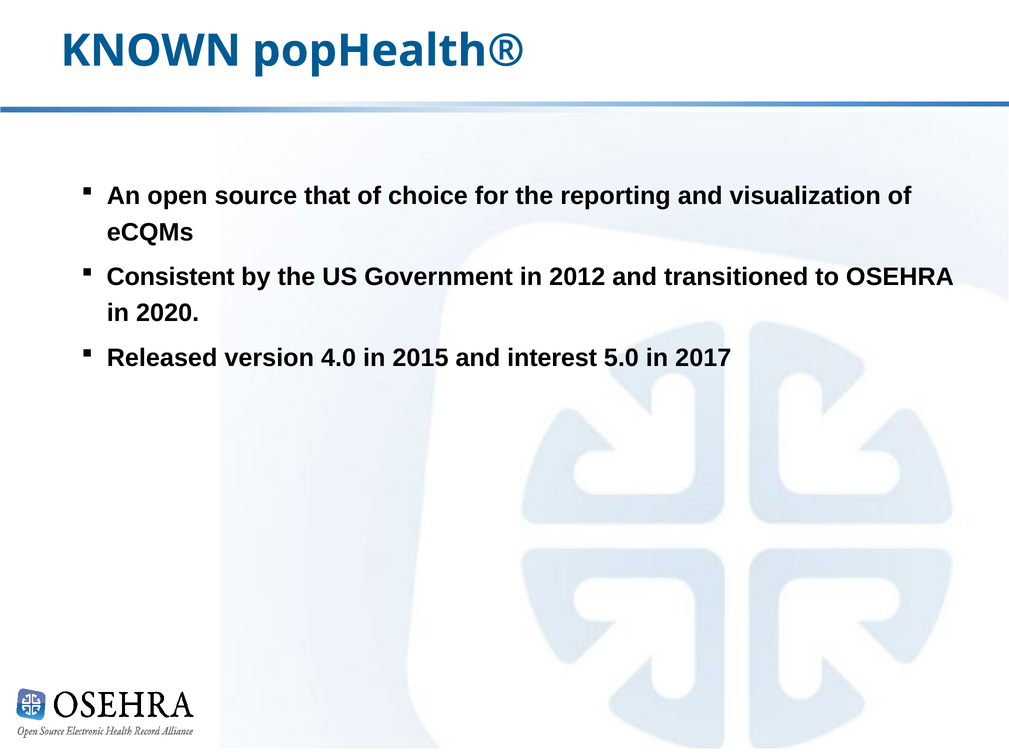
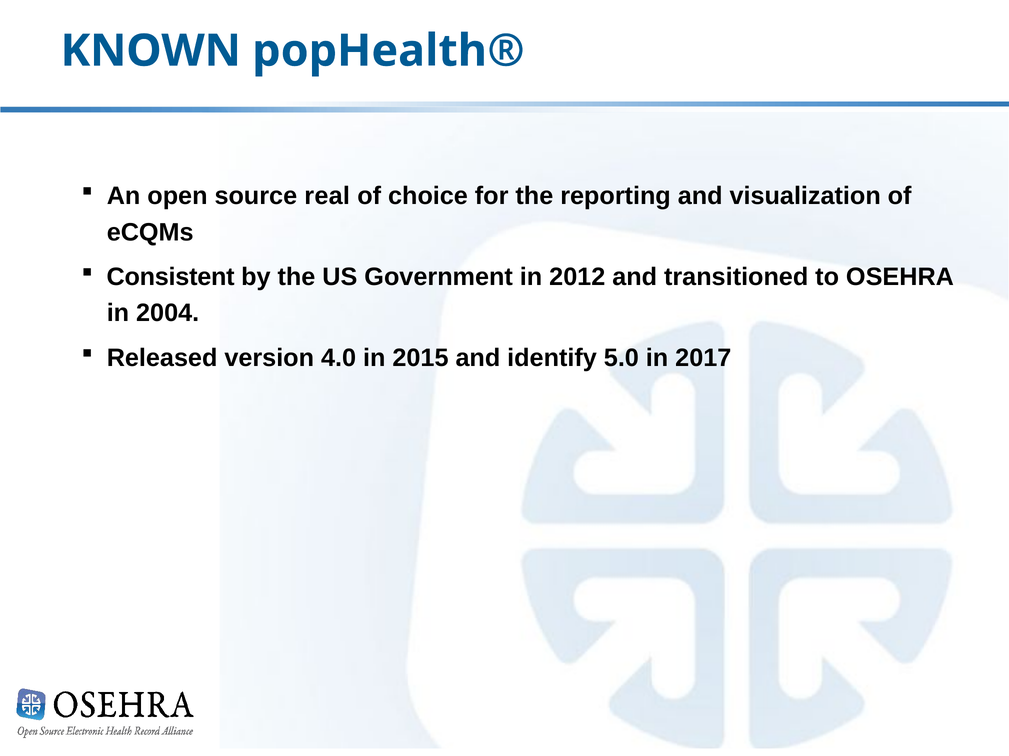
that: that -> real (327, 196)
2020: 2020 -> 2004 (168, 313)
interest: interest -> identify (552, 358)
